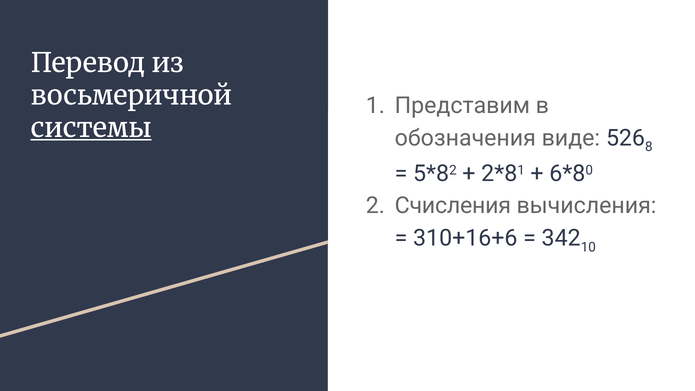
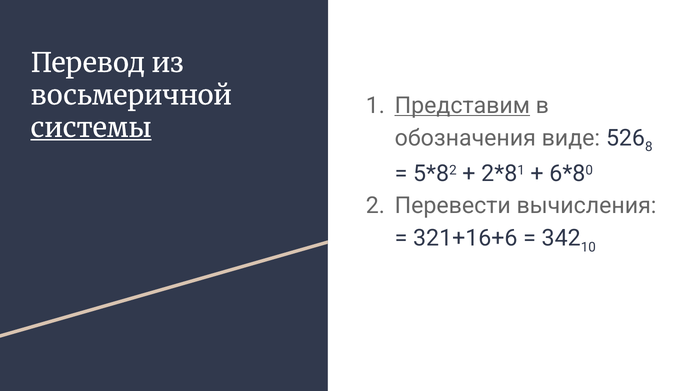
Представим underline: none -> present (462, 105)
Счисления: Счисления -> Перевести (453, 206)
310+16+6: 310+16+6 -> 321+16+6 (465, 238)
